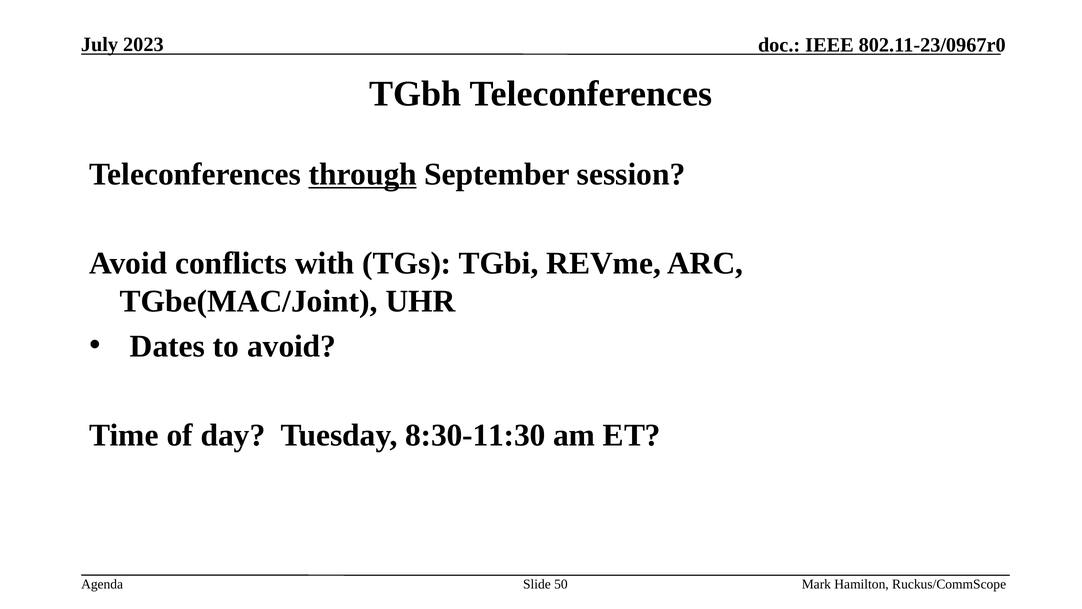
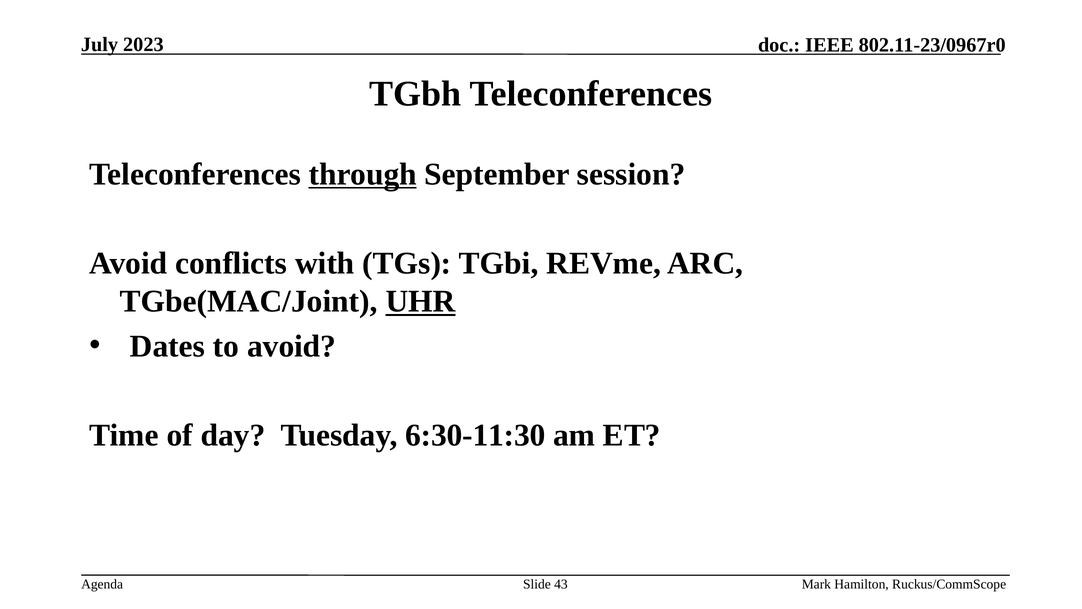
UHR underline: none -> present (421, 301)
8:30-11:30: 8:30-11:30 -> 6:30-11:30 (475, 435)
50: 50 -> 43 (561, 584)
